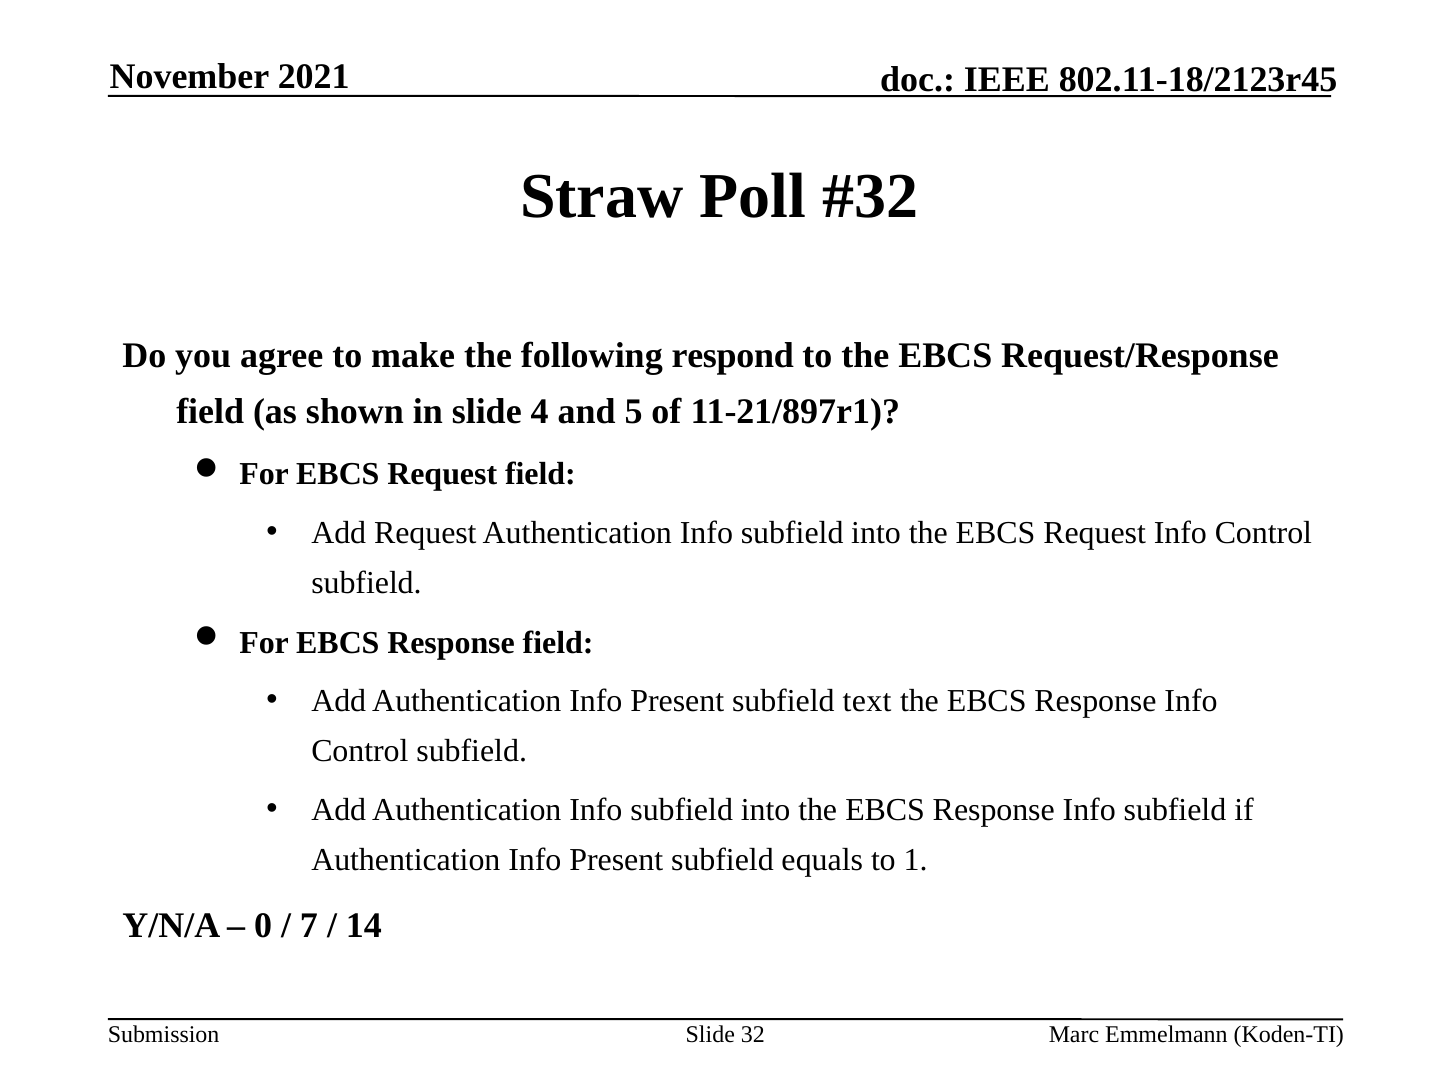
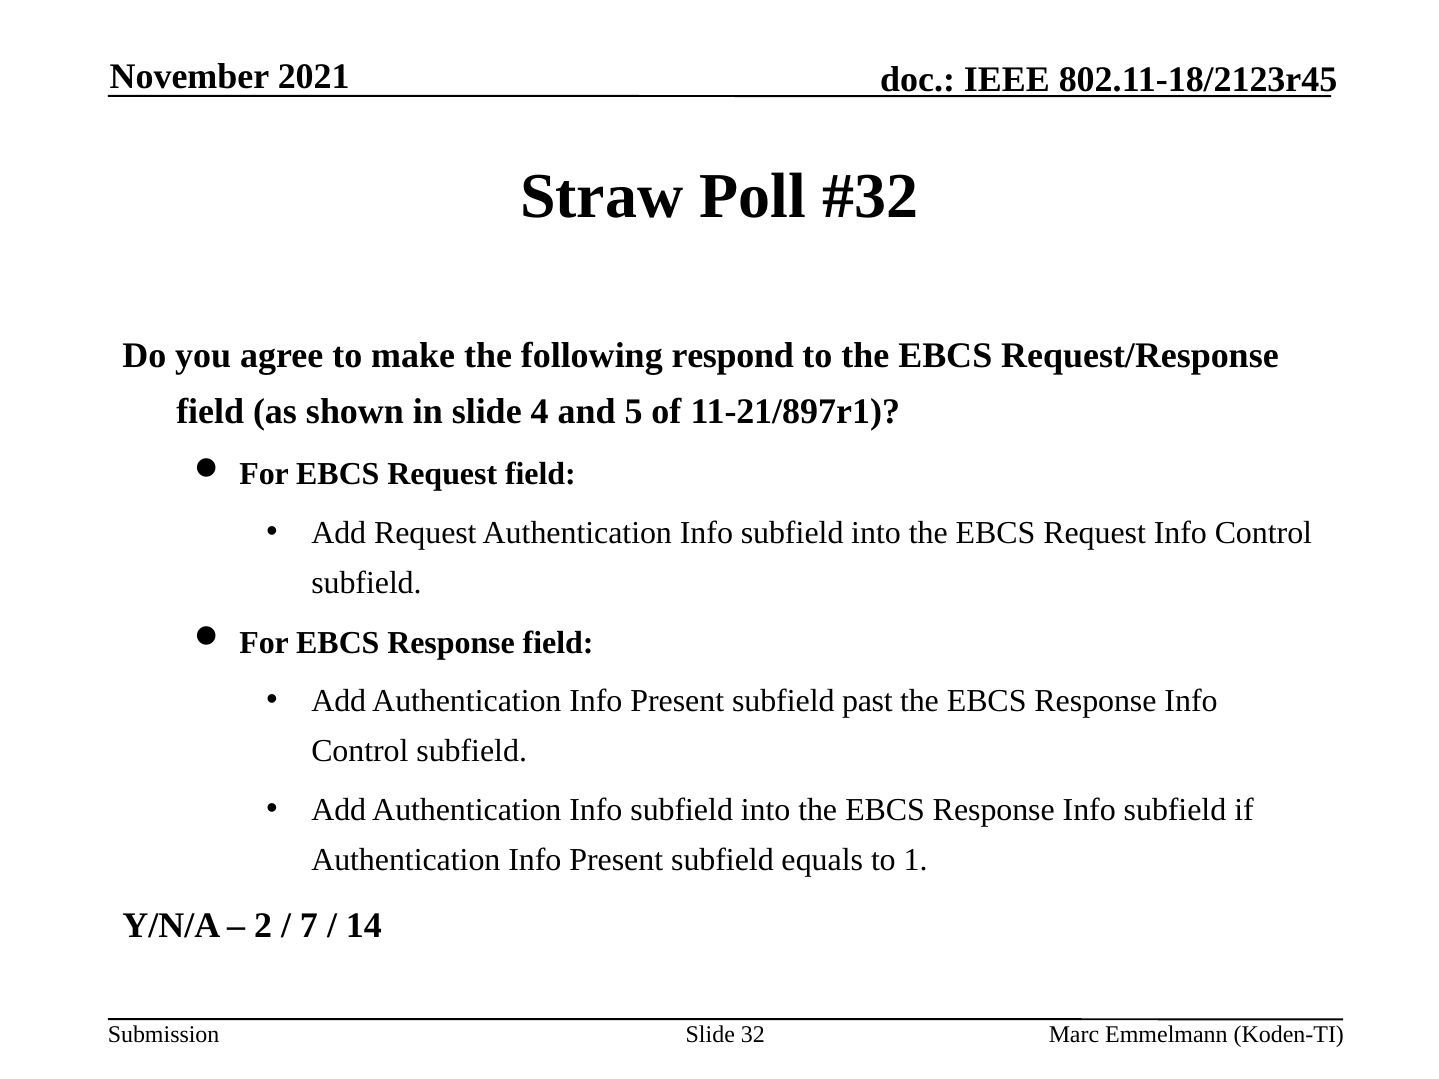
text: text -> past (867, 701)
0: 0 -> 2 (263, 926)
